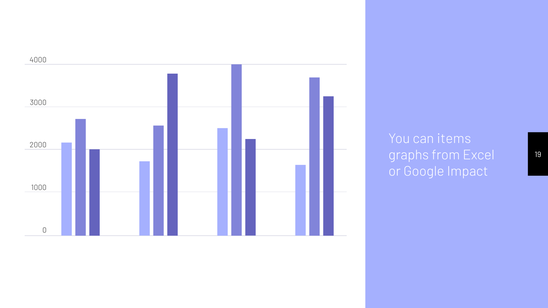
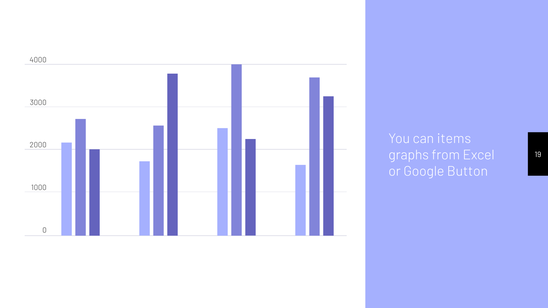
Impact: Impact -> Button (467, 172)
